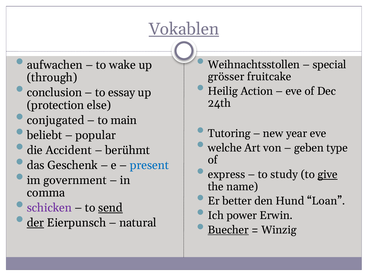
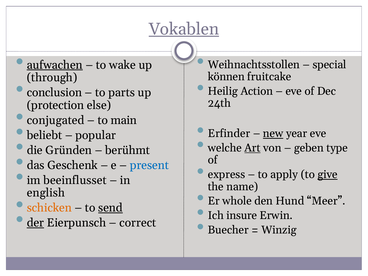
aufwachen underline: none -> present (55, 65)
grösser: grösser -> können (226, 77)
essay: essay -> parts (122, 93)
Tutoring: Tutoring -> Erfinder (229, 133)
new underline: none -> present (273, 133)
Art underline: none -> present (252, 148)
Accident: Accident -> Gründen (69, 150)
study: study -> apply (284, 174)
government: government -> beeinflusset (75, 180)
comma: comma -> english (46, 193)
better: better -> whole (237, 201)
Loan: Loan -> Meer (326, 201)
schicken colour: purple -> orange (49, 208)
power: power -> insure (242, 215)
natural: natural -> correct (138, 223)
Buecher underline: present -> none (228, 230)
